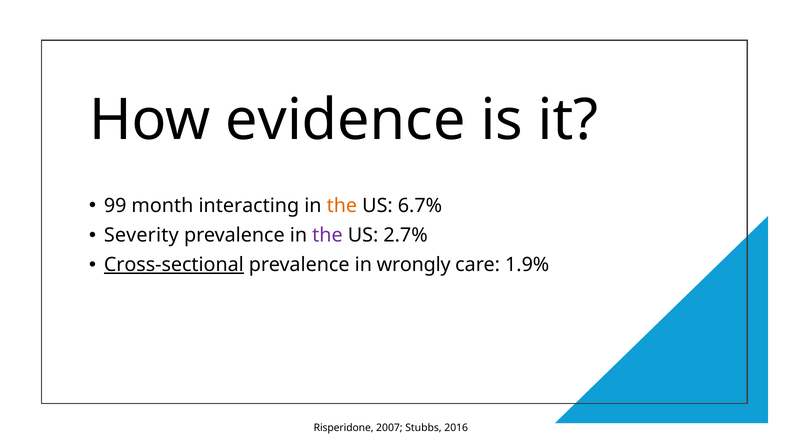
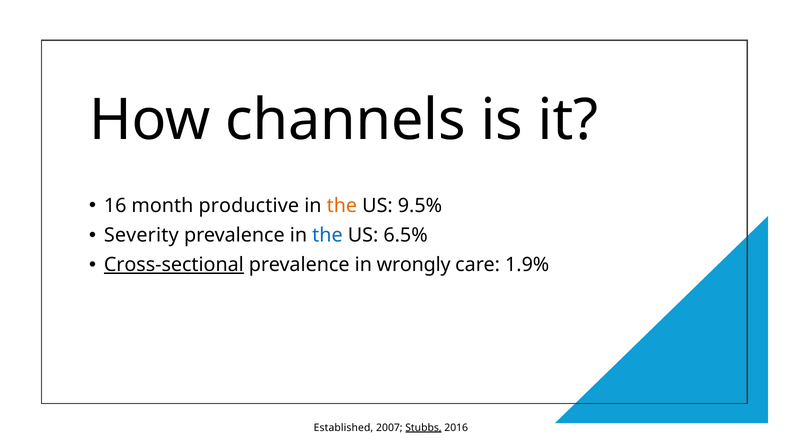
evidence: evidence -> channels (346, 120)
99: 99 -> 16 (115, 206)
interacting: interacting -> productive (249, 206)
6.7%: 6.7% -> 9.5% (420, 206)
the colour: purple -> blue (327, 235)
2.7%: 2.7% -> 6.5% (406, 235)
Risperidone: Risperidone -> Established (344, 427)
Stubbs underline: none -> present (423, 427)
